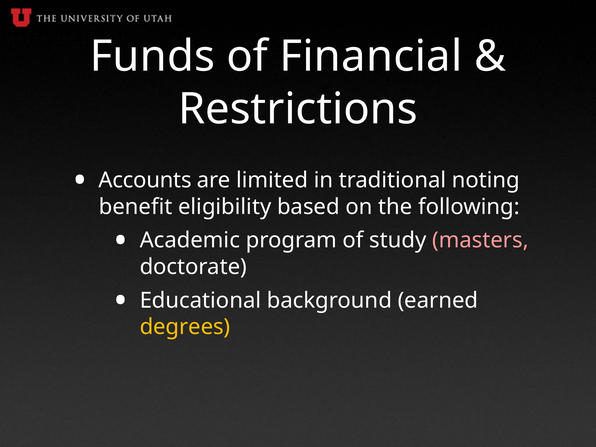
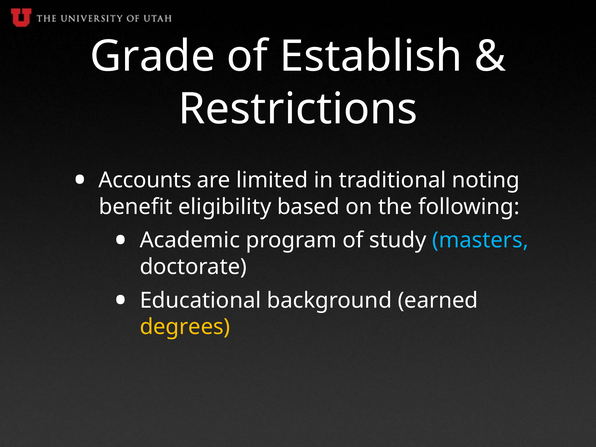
Funds: Funds -> Grade (153, 57)
Financial: Financial -> Establish (371, 57)
masters colour: pink -> light blue (480, 240)
